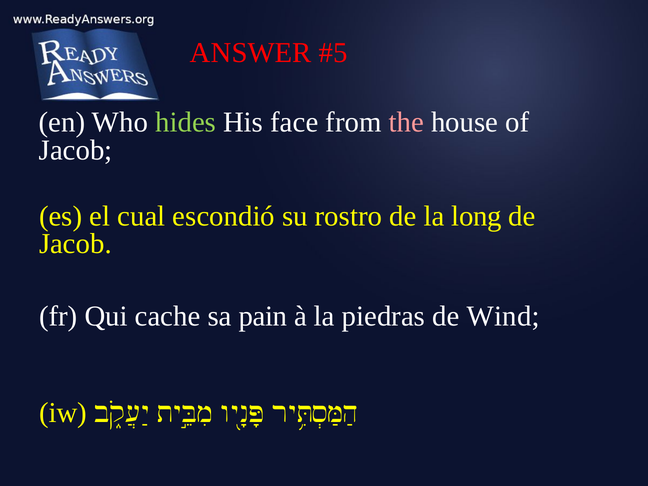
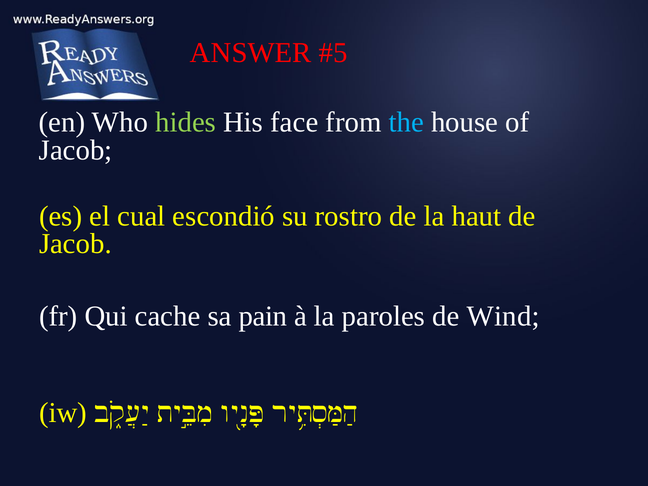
the colour: pink -> light blue (406, 122)
long: long -> haut (476, 216)
piedras: piedras -> paroles (383, 316)
